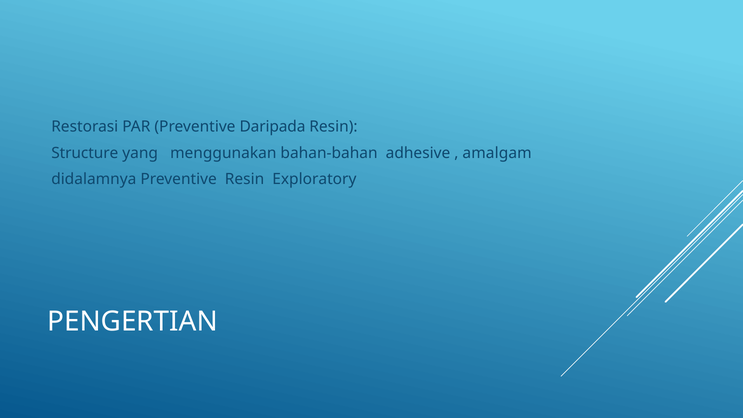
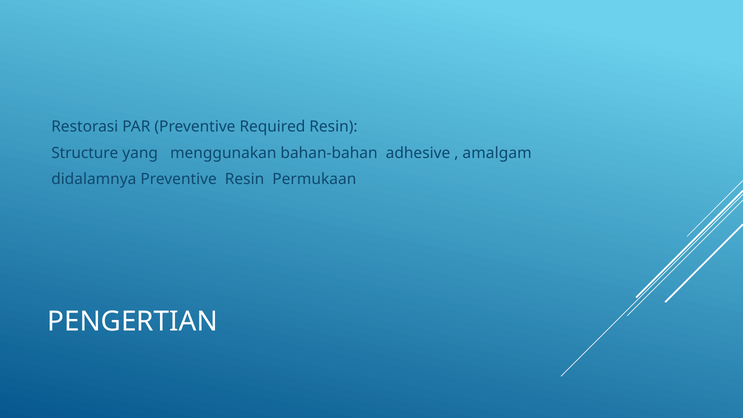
Daripada: Daripada -> Required (272, 127)
Exploratory: Exploratory -> Permukaan (314, 179)
